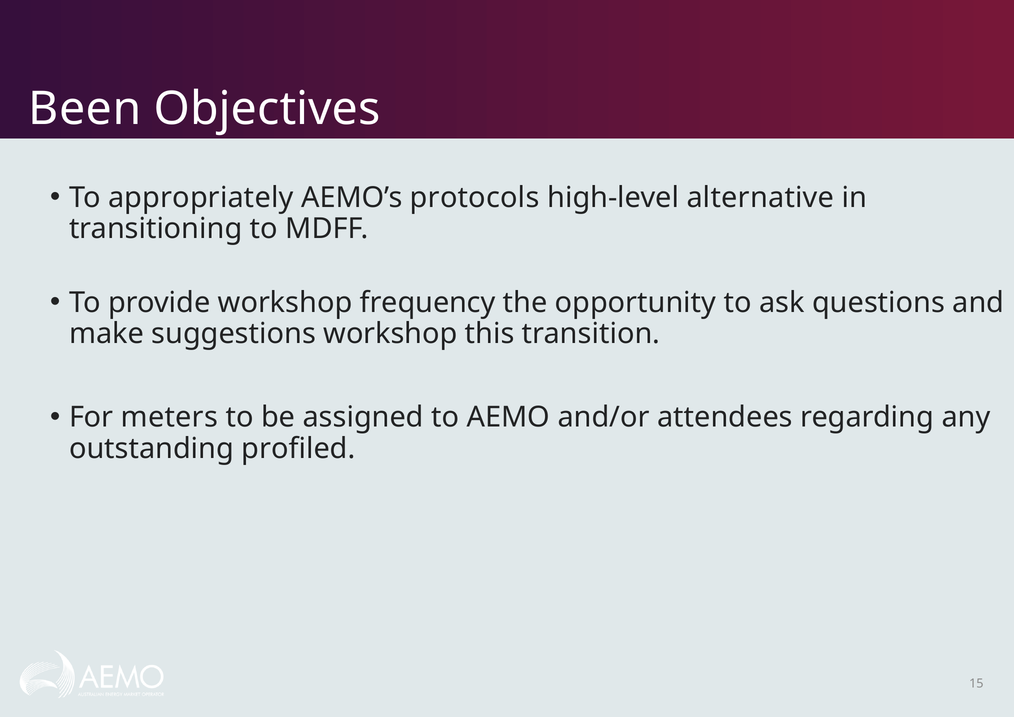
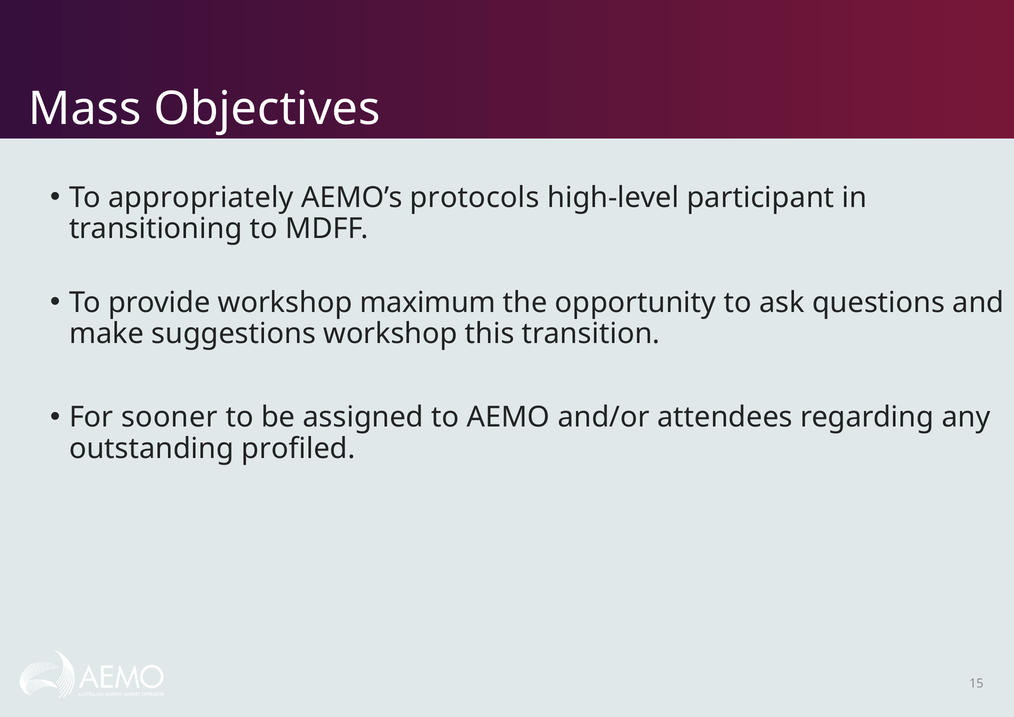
Been: Been -> Mass (85, 109)
alternative: alternative -> participant (760, 198)
frequency: frequency -> maximum (428, 303)
meters: meters -> sooner (169, 417)
